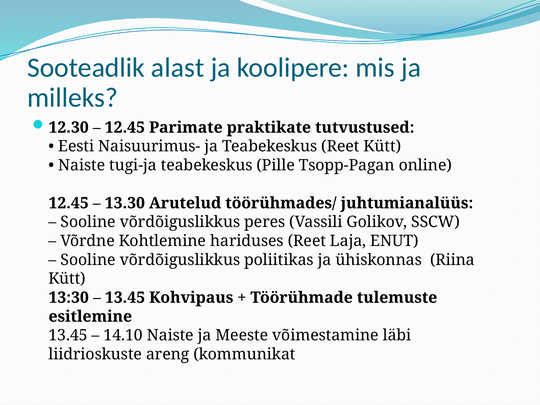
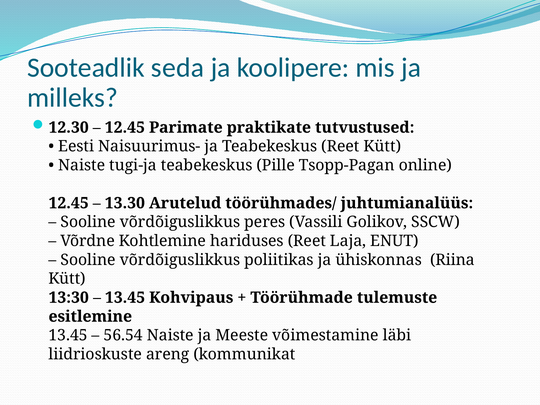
alast: alast -> seda (178, 68)
14.10: 14.10 -> 56.54 (123, 335)
